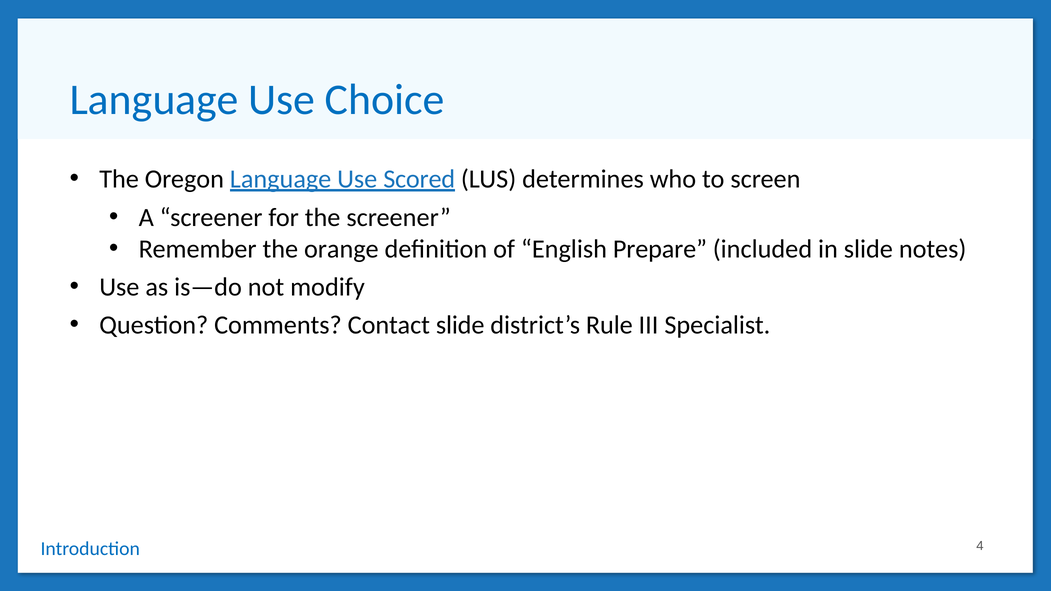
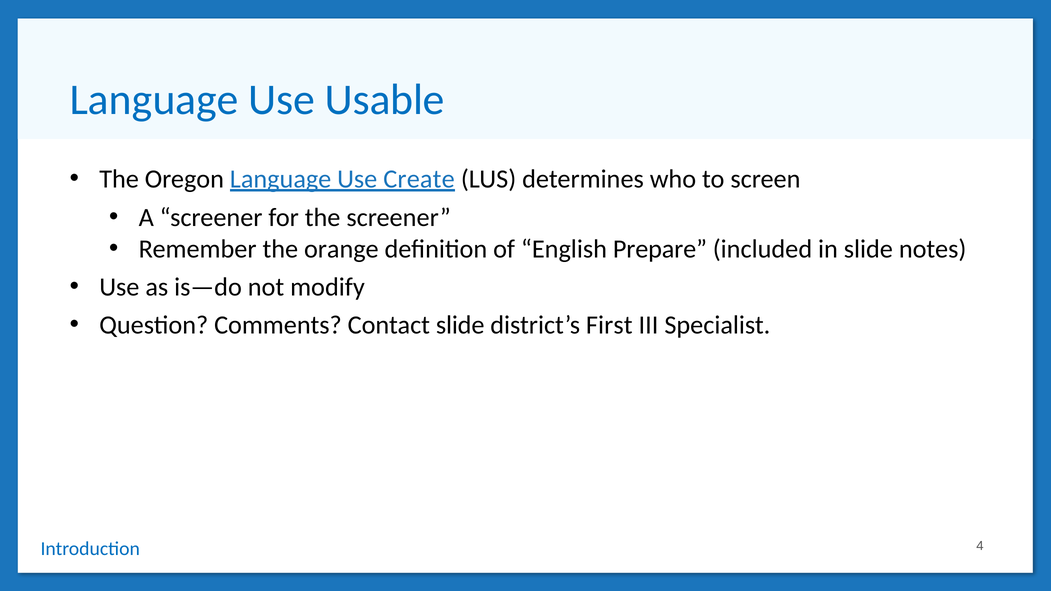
Choice: Choice -> Usable (385, 100)
Scored: Scored -> Create (419, 179)
Rule: Rule -> First (609, 325)
